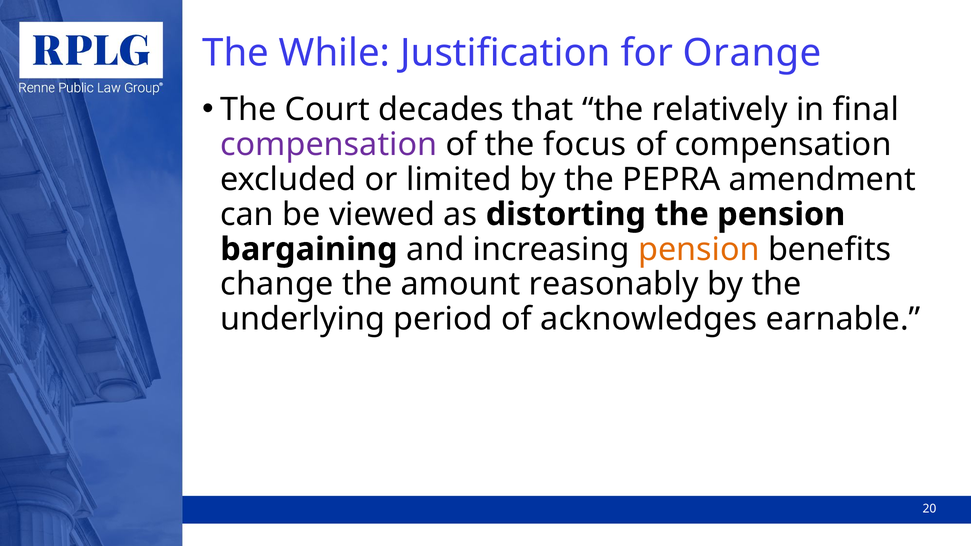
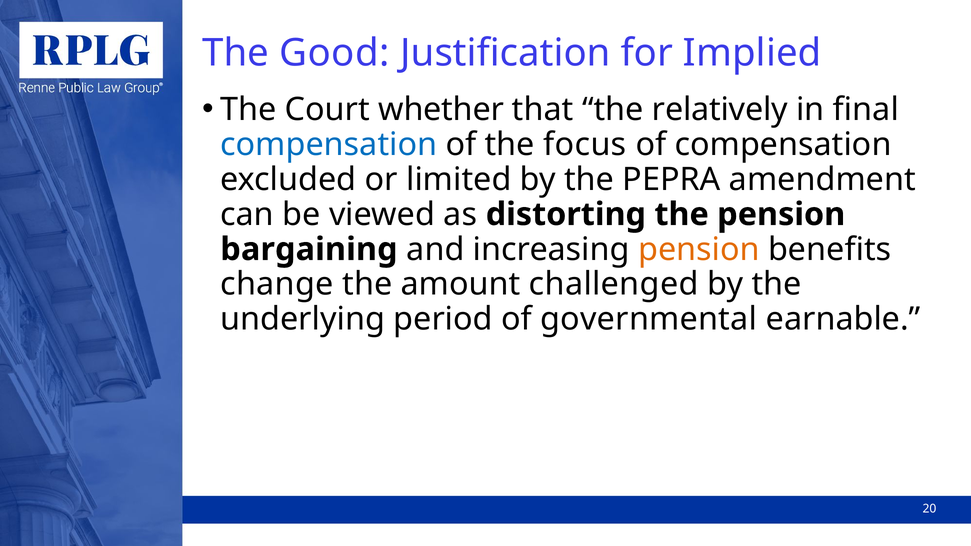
While: While -> Good (334, 53)
Orange: Orange -> Implied (752, 53)
decades: decades -> whether (441, 110)
compensation colour: purple -> blue (329, 144)
reasonably: reasonably -> challenged (614, 284)
acknowledges: acknowledges -> governmental (649, 319)
